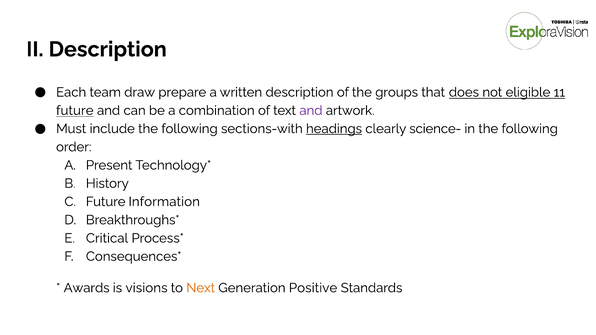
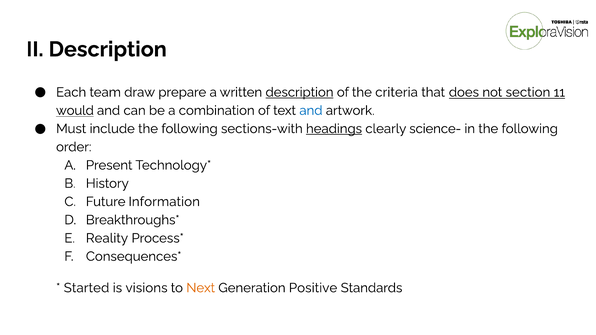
description underline: none -> present (300, 92)
groups: groups -> criteria (397, 92)
eligible: eligible -> section (528, 92)
future: future -> would (75, 111)
and colour: purple -> blue (311, 111)
Critical: Critical -> Reality (107, 238)
Awards: Awards -> Started (87, 288)
